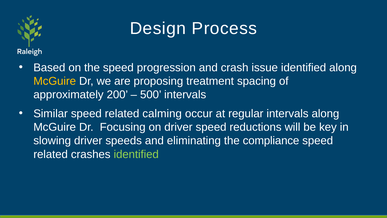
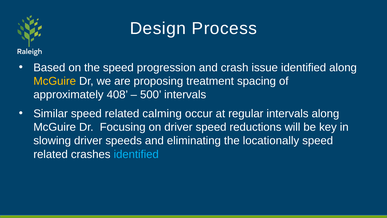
200: 200 -> 408 (117, 95)
compliance: compliance -> locationally (271, 141)
identified colour: light green -> light blue (136, 154)
